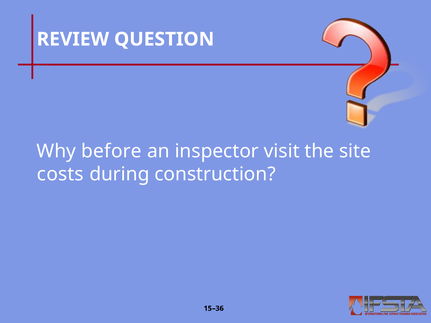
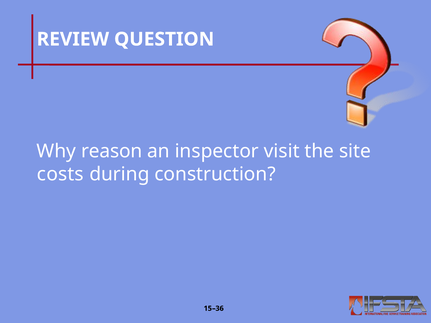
before: before -> reason (112, 151)
